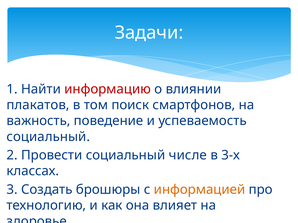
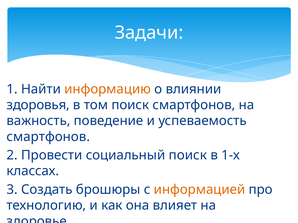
информацию colour: red -> orange (108, 89)
плакатов: плакатов -> здоровья (38, 105)
социальный: социальный -> смартфонов (48, 137)
социальный числе: числе -> поиск (188, 156)
3-х: 3-х -> 1-х (231, 156)
